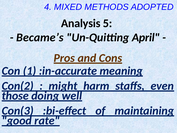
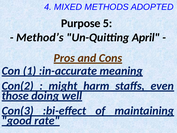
Analysis: Analysis -> Purpose (81, 23)
Became’s: Became’s -> Method’s (40, 37)
